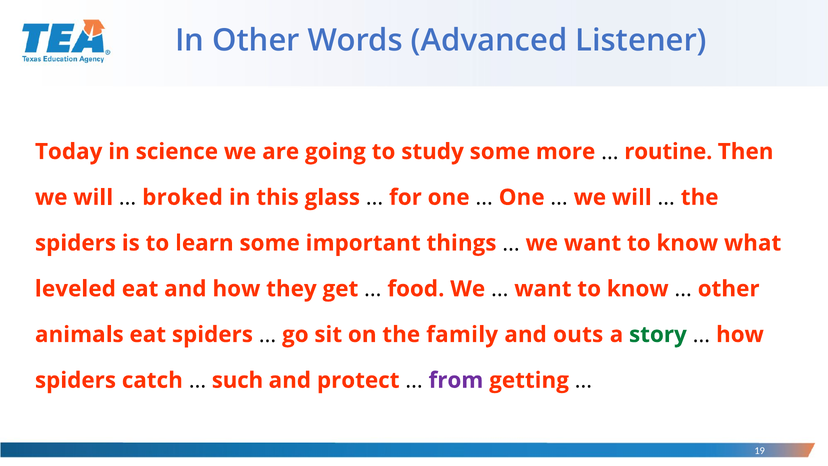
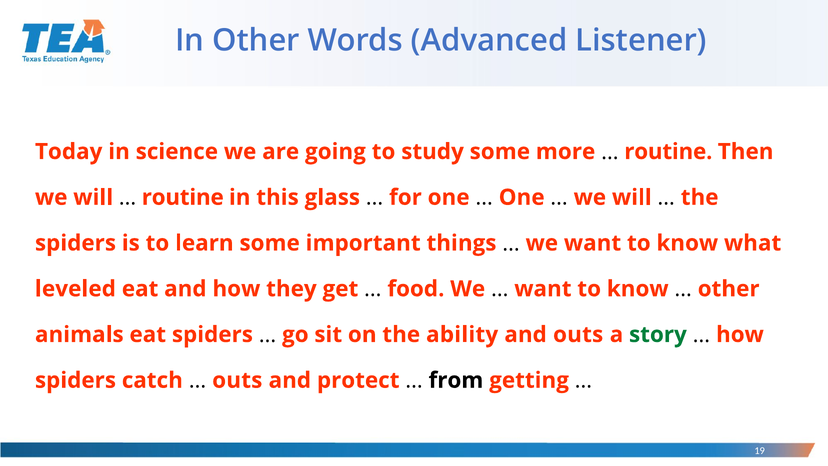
broked: broked -> routine (183, 197)
family: family -> ability (462, 334)
such: such -> outs (237, 380)
from colour: purple -> black (456, 380)
